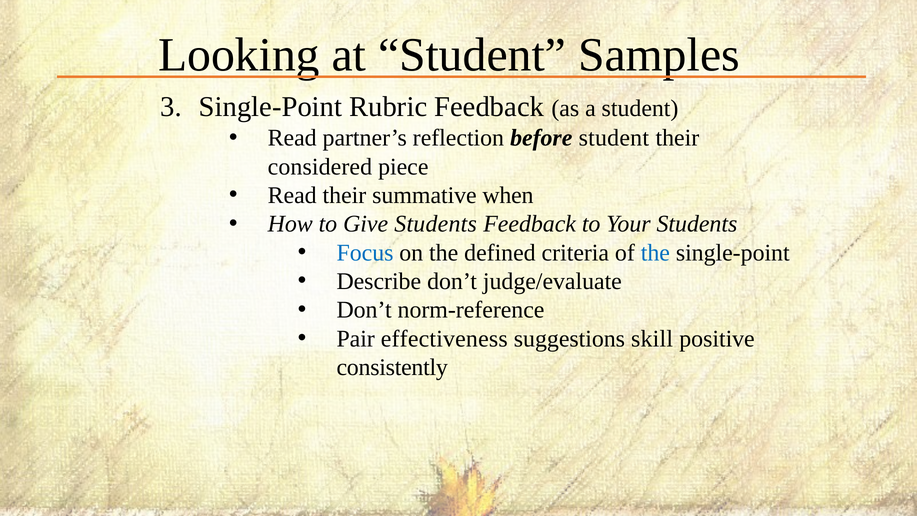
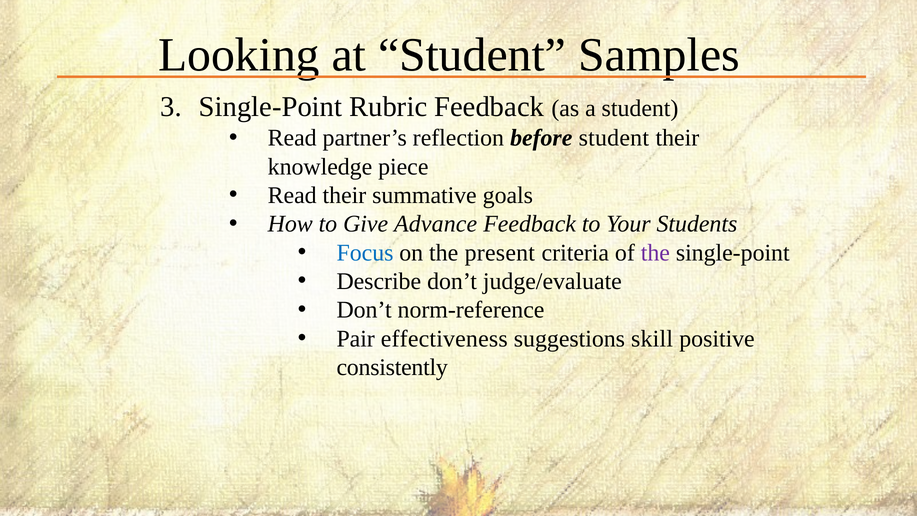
considered: considered -> knowledge (320, 167)
when: when -> goals (508, 195)
Give Students: Students -> Advance (436, 224)
defined: defined -> present (500, 253)
the colour: blue -> purple (655, 253)
